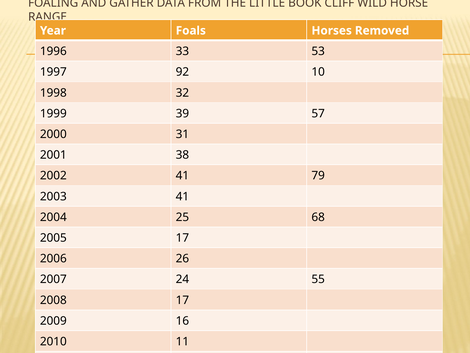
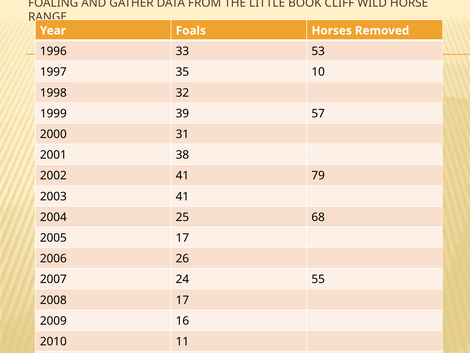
92: 92 -> 35 (182, 72)
